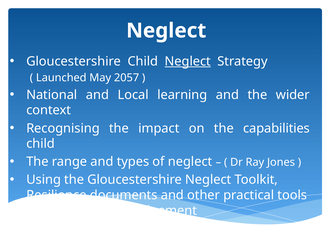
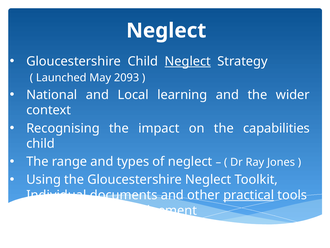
2057: 2057 -> 2093 (127, 78)
Resilience: Resilience -> Individual (56, 195)
practical underline: none -> present (249, 195)
